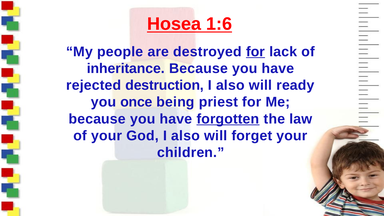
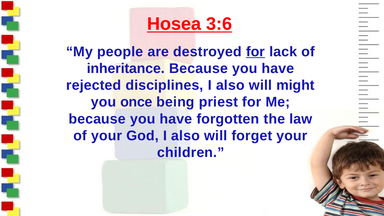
1:6: 1:6 -> 3:6 (219, 24)
destruction: destruction -> disciplines (164, 85)
ready: ready -> might (295, 85)
forgotten underline: present -> none (228, 119)
